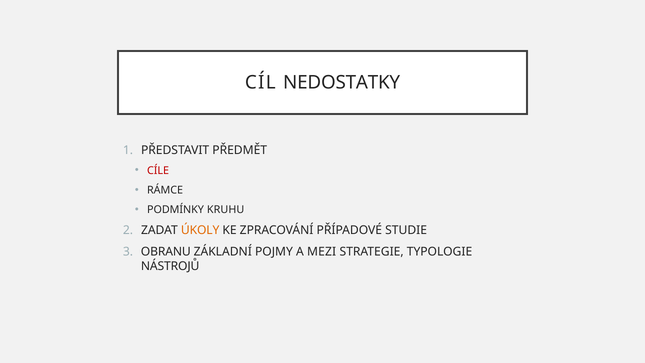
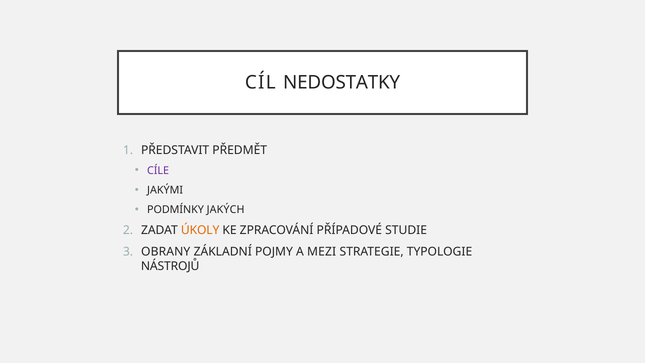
CÍLE colour: red -> purple (158, 170)
RÁMCE: RÁMCE -> JAKÝMI (165, 190)
KRUHU: KRUHU -> JAKÝCH (226, 210)
OBRANU: OBRANU -> OBRANY (166, 251)
